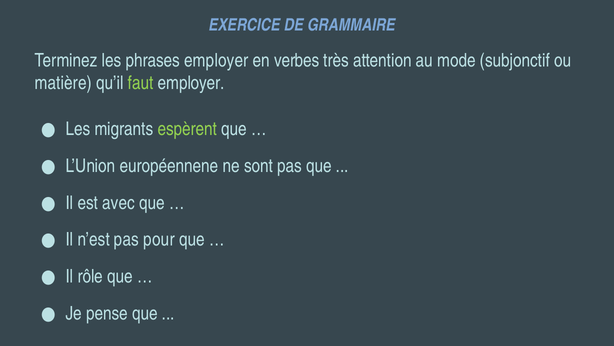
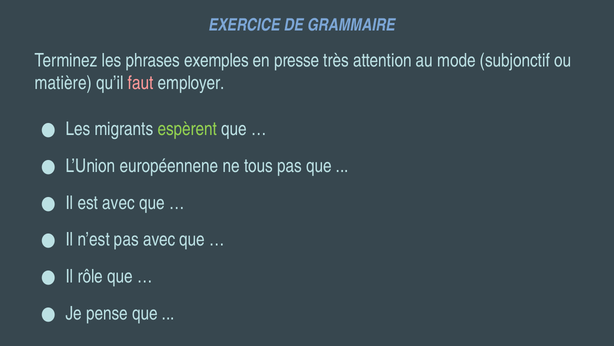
phrases employer: employer -> exemples (217, 60)
verbes: verbes -> presse (297, 60)
faut colour: light green -> pink (141, 83)
sont: sont -> tous (258, 166)
pas pour: pour -> avec (159, 239)
